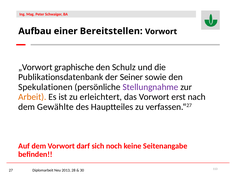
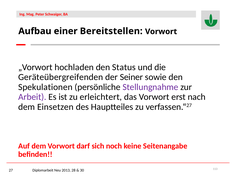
graphische: graphische -> hochladen (74, 67)
Schulz: Schulz -> Status (124, 67)
Publikationsdatenbank: Publikationsdatenbank -> Geräteübergreifenden (61, 77)
Arbeit colour: orange -> purple (32, 97)
Gewählte: Gewählte -> Einsetzen (55, 107)
